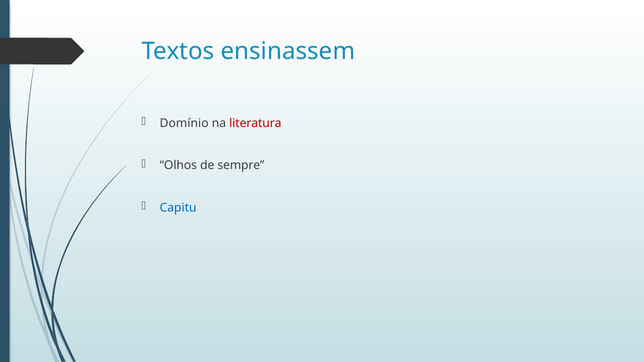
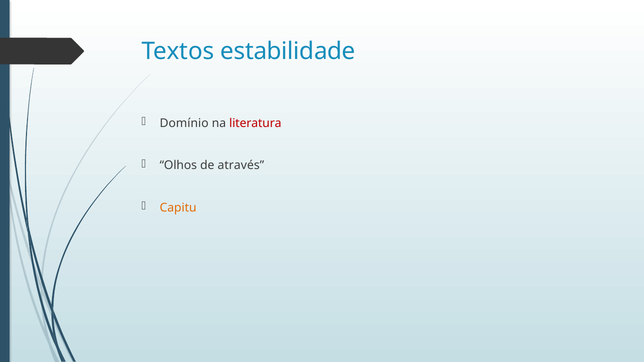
ensinassem: ensinassem -> estabilidade (288, 52)
sempre: sempre -> através (241, 166)
Capitu colour: blue -> orange (178, 208)
